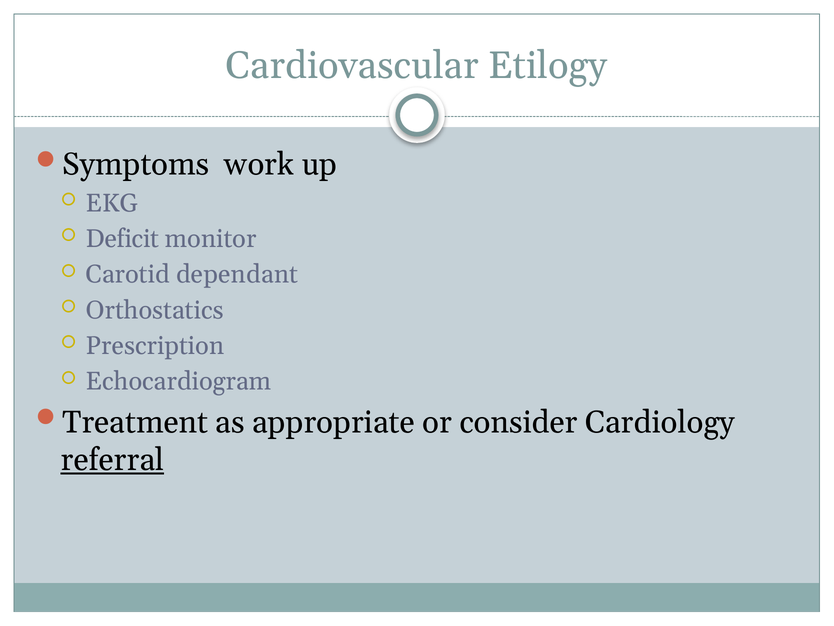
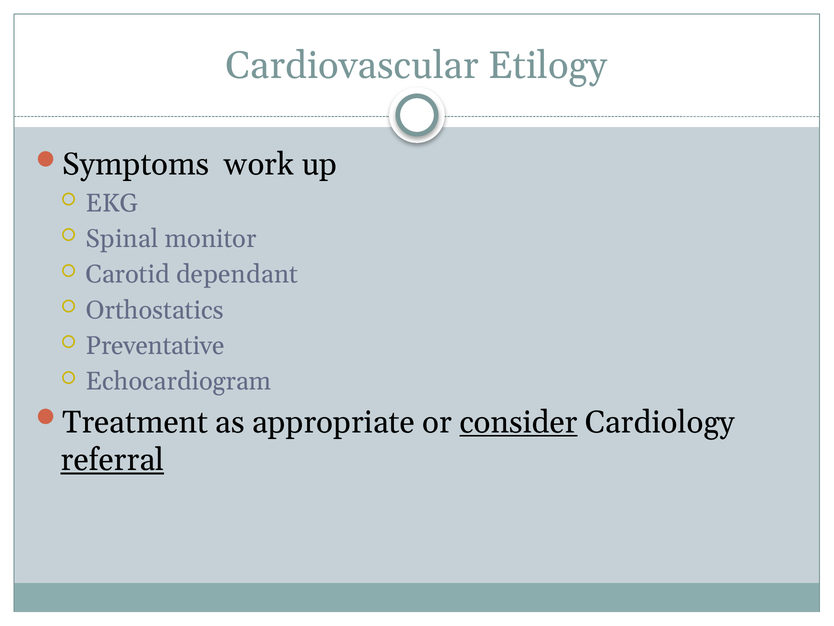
Deficit: Deficit -> Spinal (122, 239)
Prescription: Prescription -> Preventative (155, 346)
consider underline: none -> present (519, 422)
